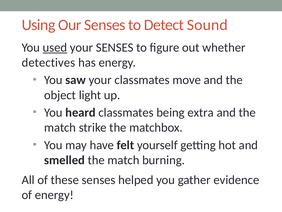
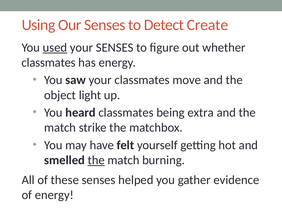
Sound: Sound -> Create (208, 25)
detectives: detectives -> classmates (49, 62)
the underline: none -> present (96, 160)
